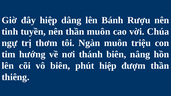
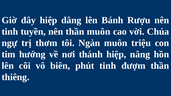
thánh biên: biên -> hiệp (116, 54)
phút hiệp: hiệp -> tinh (108, 66)
